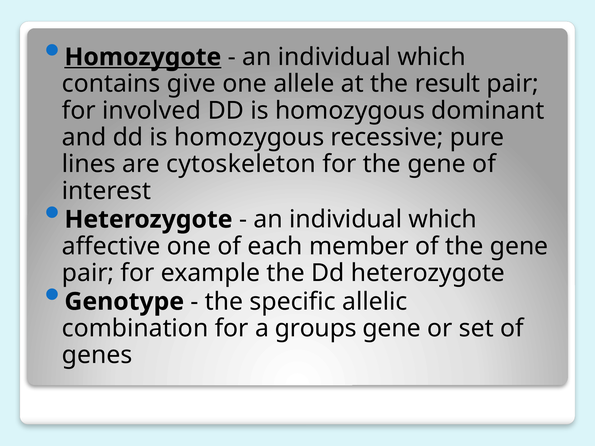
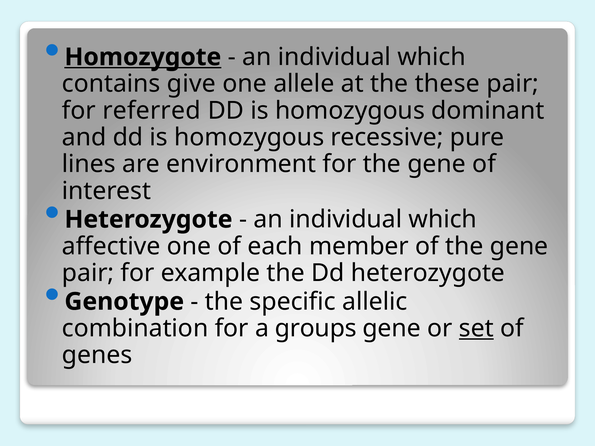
result: result -> these (447, 84)
involved: involved -> referred (152, 111)
cytoskeleton: cytoskeleton -> environment (241, 164)
set underline: none -> present (476, 329)
